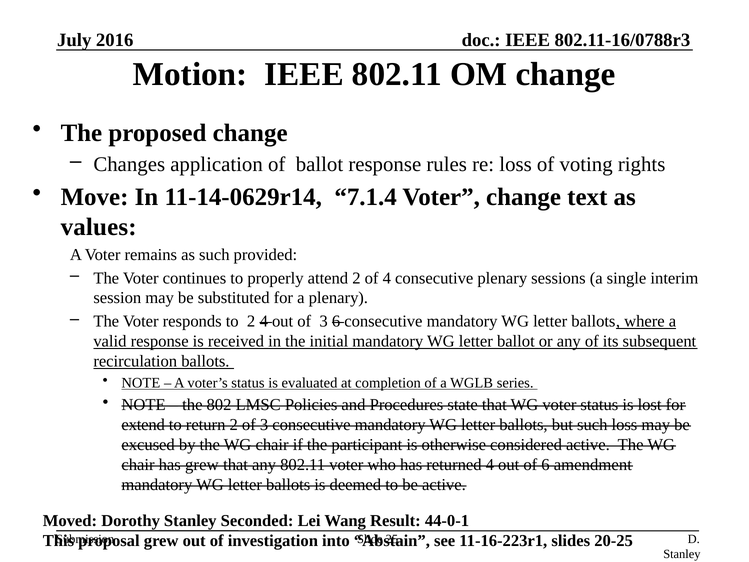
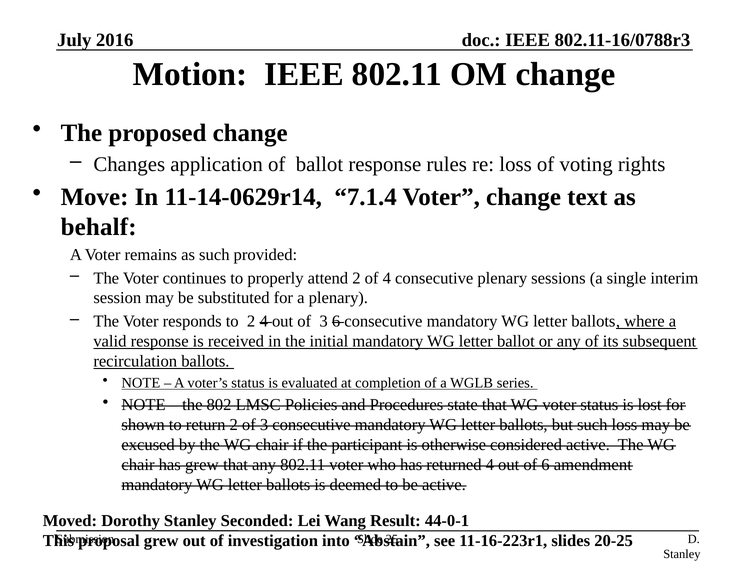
values: values -> behalf (99, 227)
extend: extend -> shown (143, 425)
